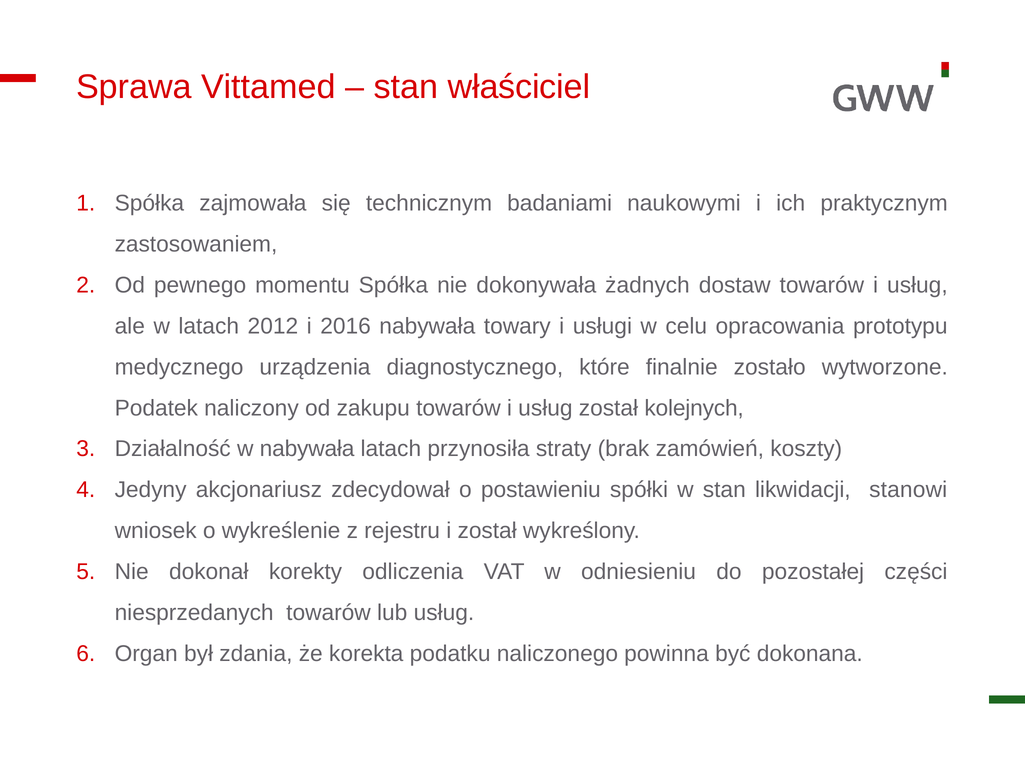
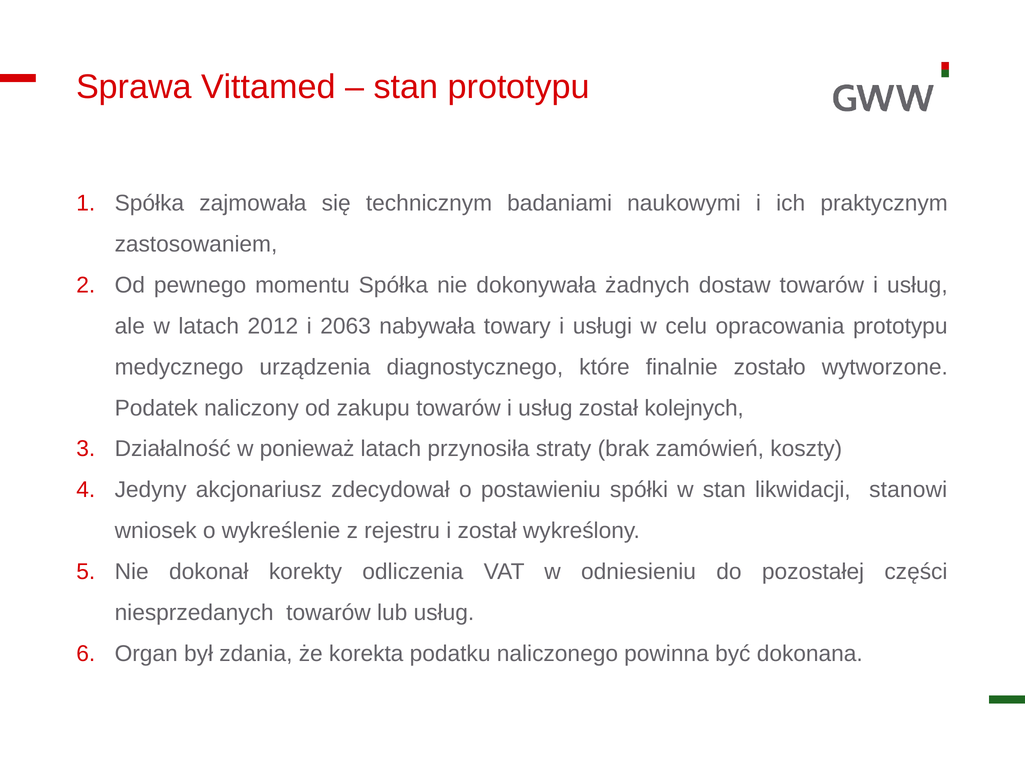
stan właściciel: właściciel -> prototypu (519, 87)
2016: 2016 -> 2063 (346, 326)
w nabywała: nabywała -> ponieważ (307, 449)
